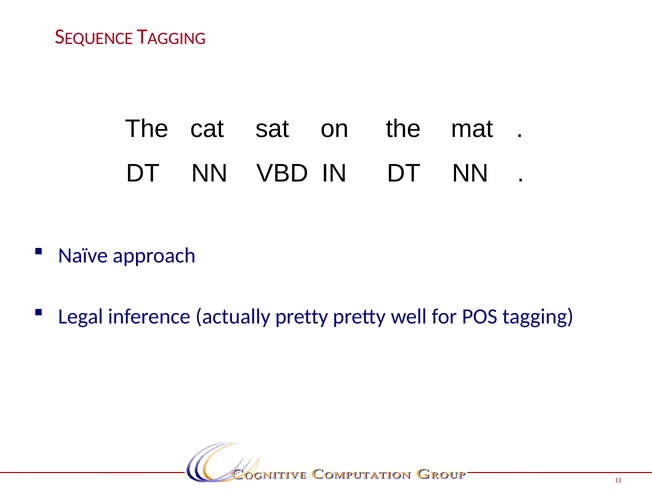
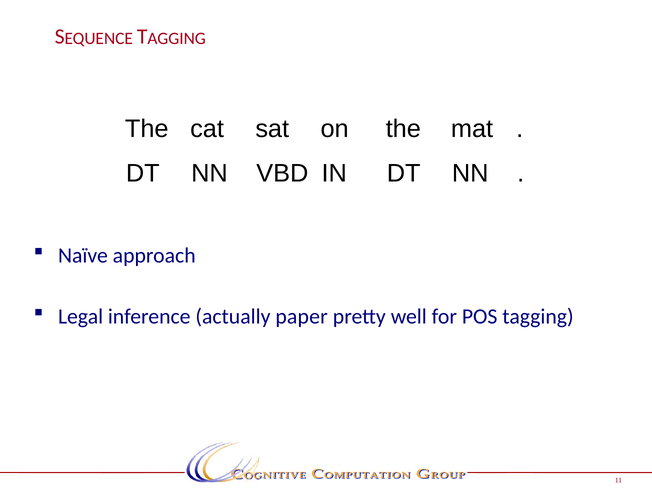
actually pretty: pretty -> paper (302, 317)
